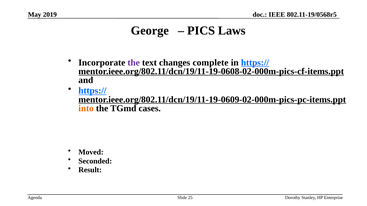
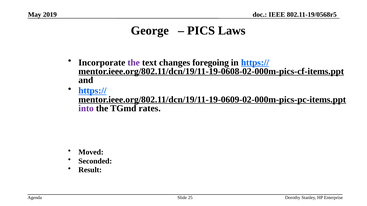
complete: complete -> foregoing (211, 63)
into colour: orange -> purple (86, 109)
cases: cases -> rates (150, 109)
